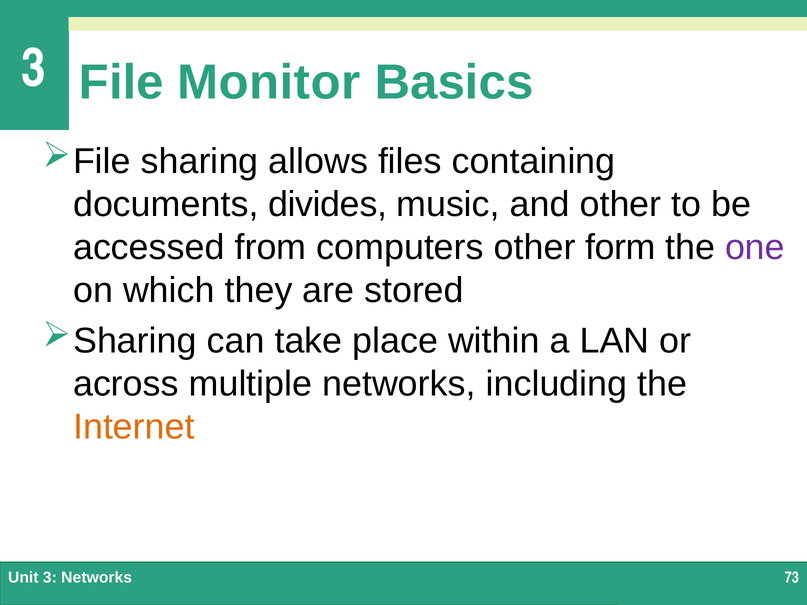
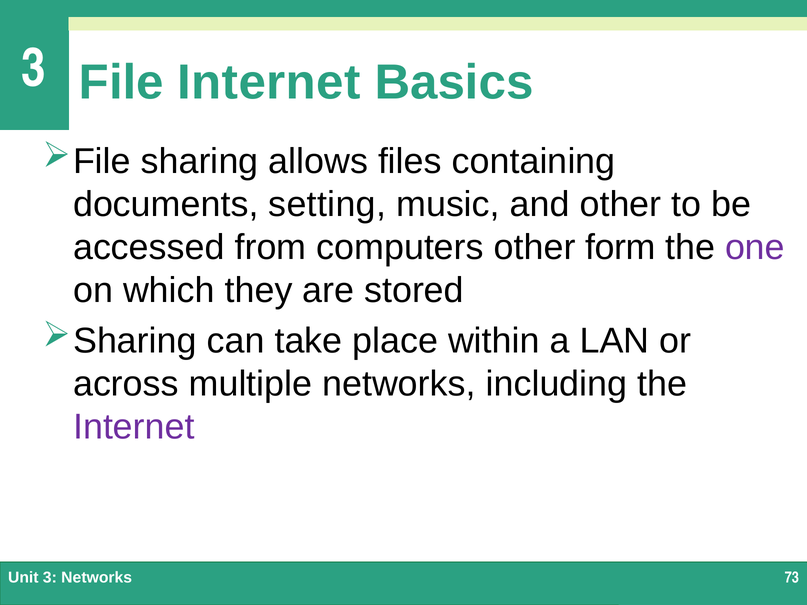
File Monitor: Monitor -> Internet (269, 82)
divides: divides -> setting (327, 204)
Internet colour: orange -> purple (134, 427)
